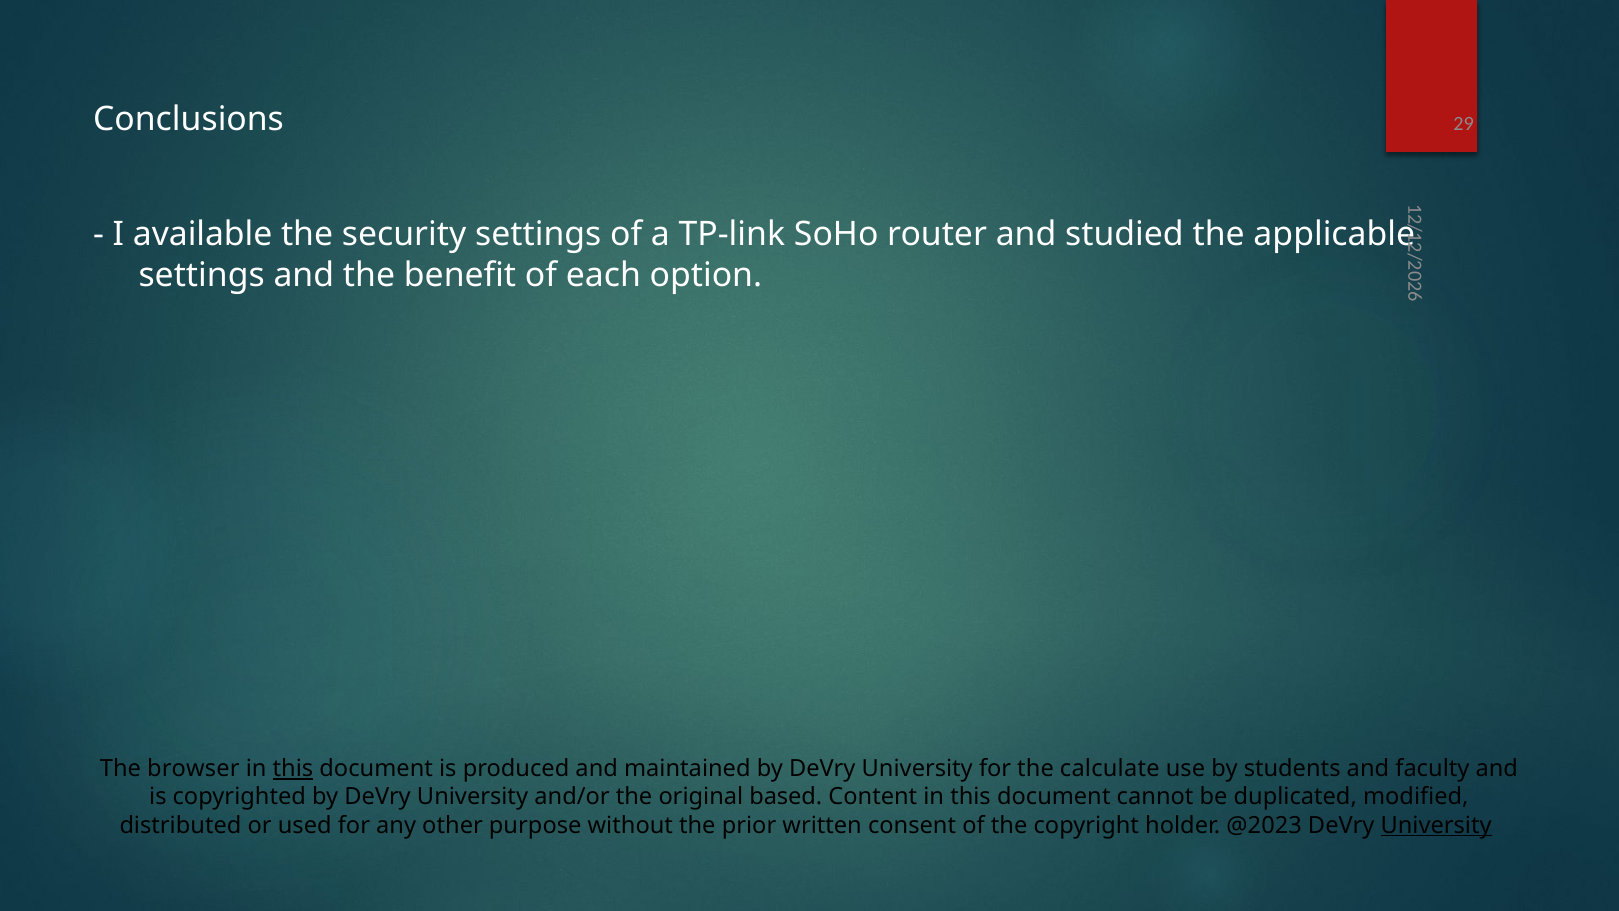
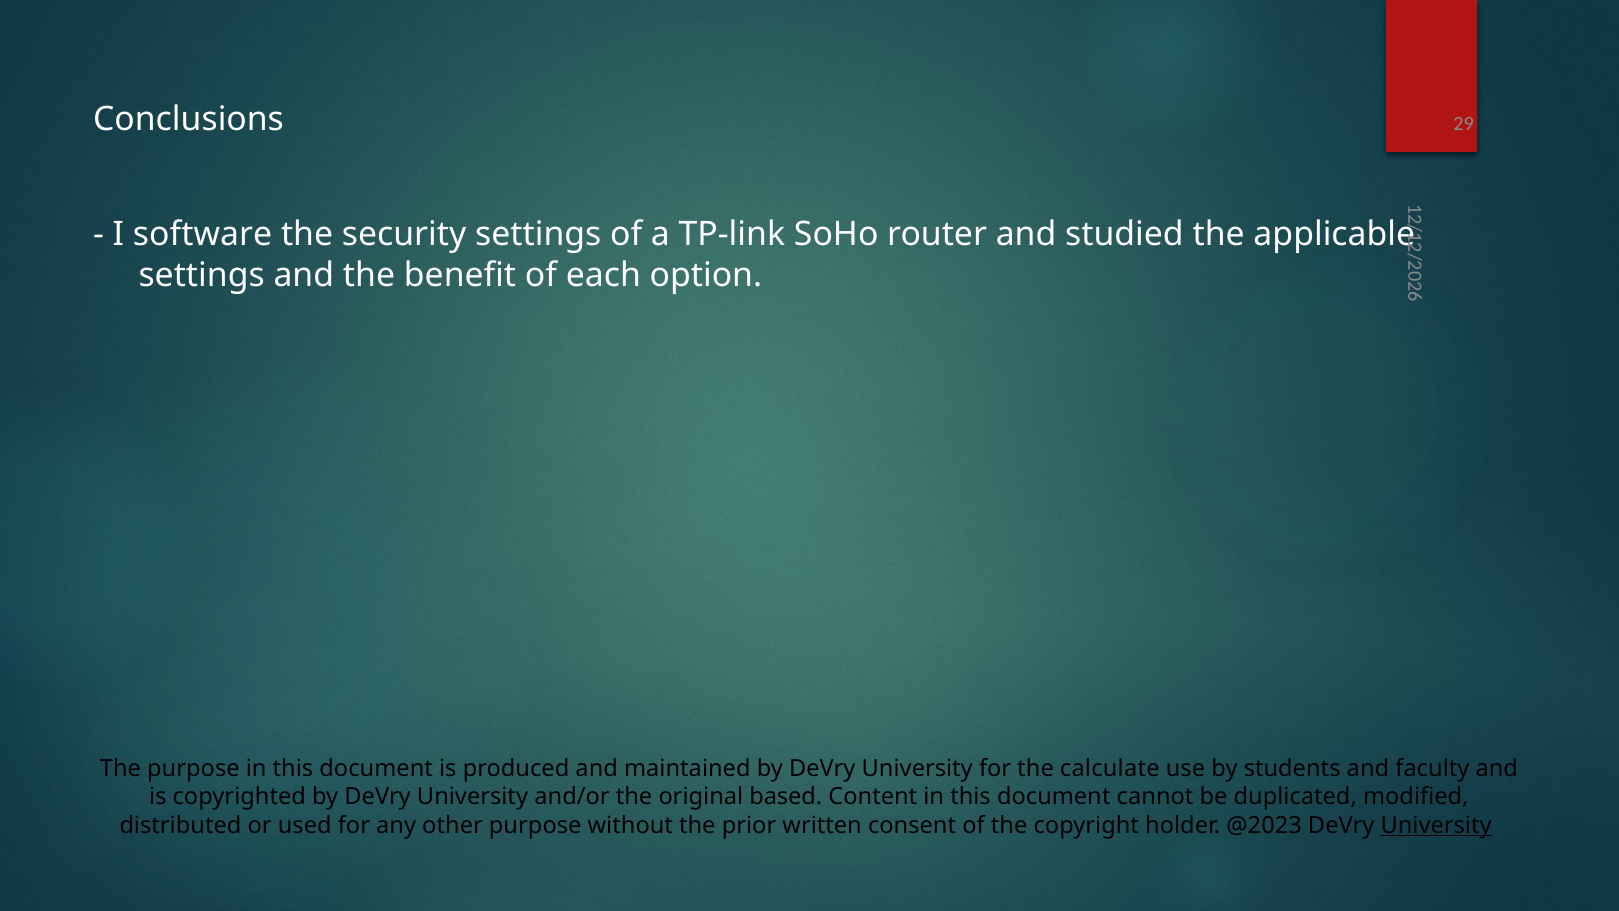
available: available -> software (203, 234)
The browser: browser -> purpose (193, 769)
this underline: present -> none (293, 769)
